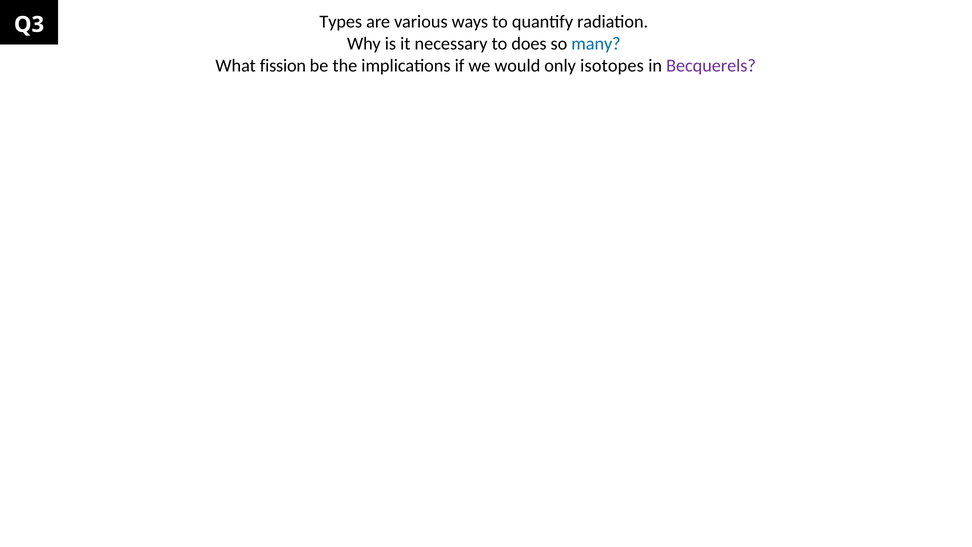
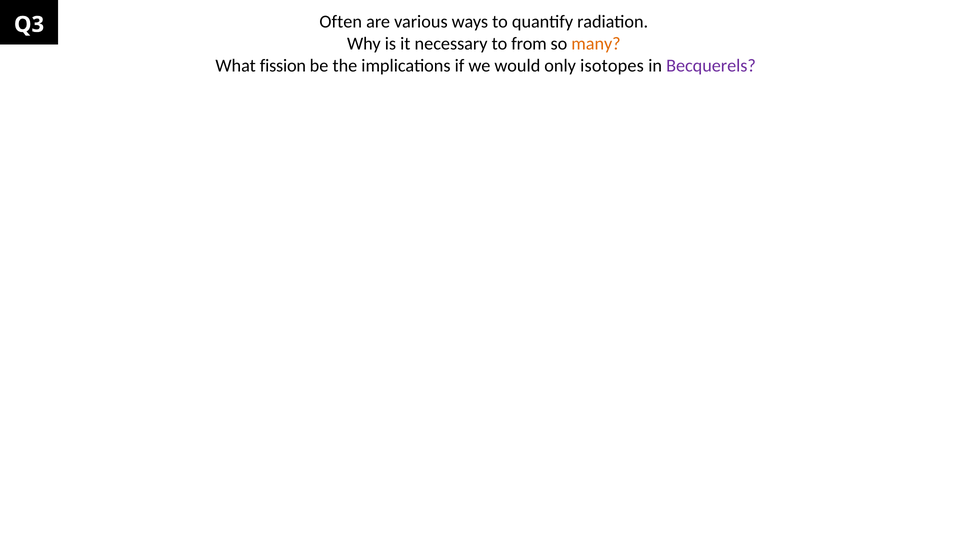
Types: Types -> Often (341, 22)
does: does -> from (529, 44)
many colour: blue -> orange (596, 44)
